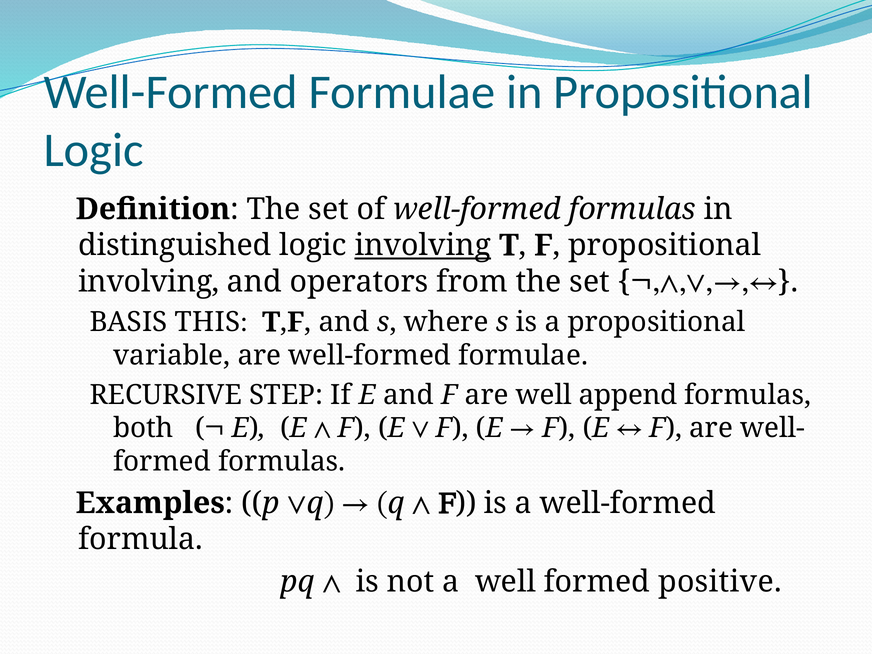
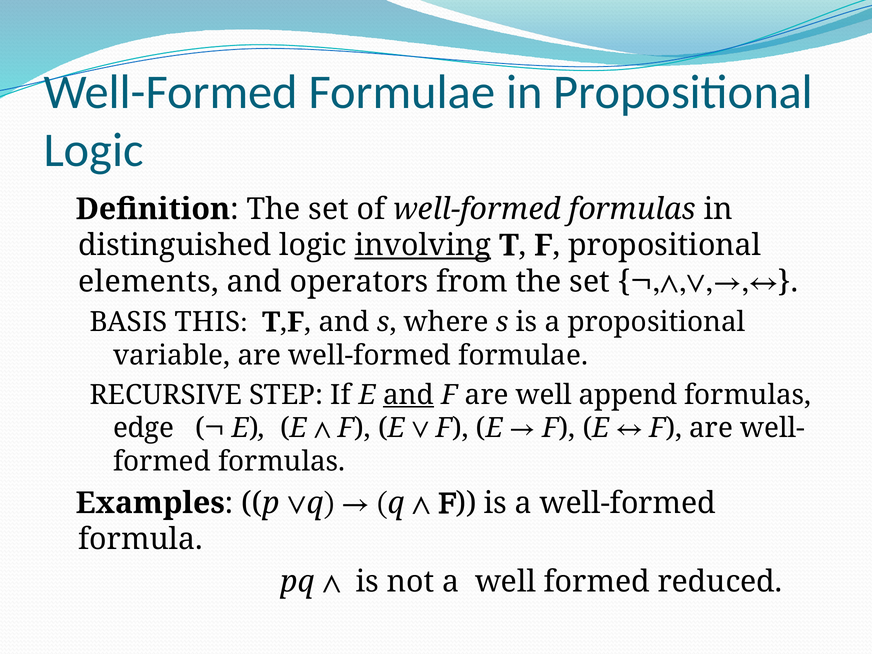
involving: involving -> elements (149, 282)
and underline: none -> present (408, 395)
both: both -> edge (144, 428)
positive: positive -> reduced (720, 582)
